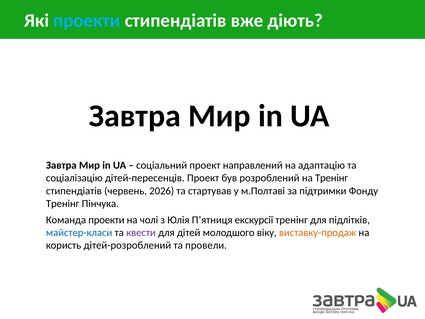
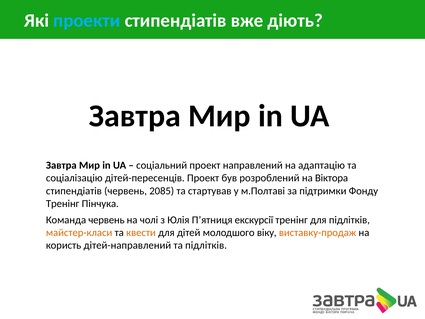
на Тренінг: Тренінг -> Віктора (332, 178)
2026: 2026 -> 2085 (162, 191)
Команда проекти: проекти -> червень (106, 220)
майстер-класи colour: blue -> orange (79, 233)
квести colour: purple -> orange (141, 233)
дітей-розроблений: дітей-розроблений -> дітей-направлений (127, 245)
та провели: провели -> підлітків (206, 245)
